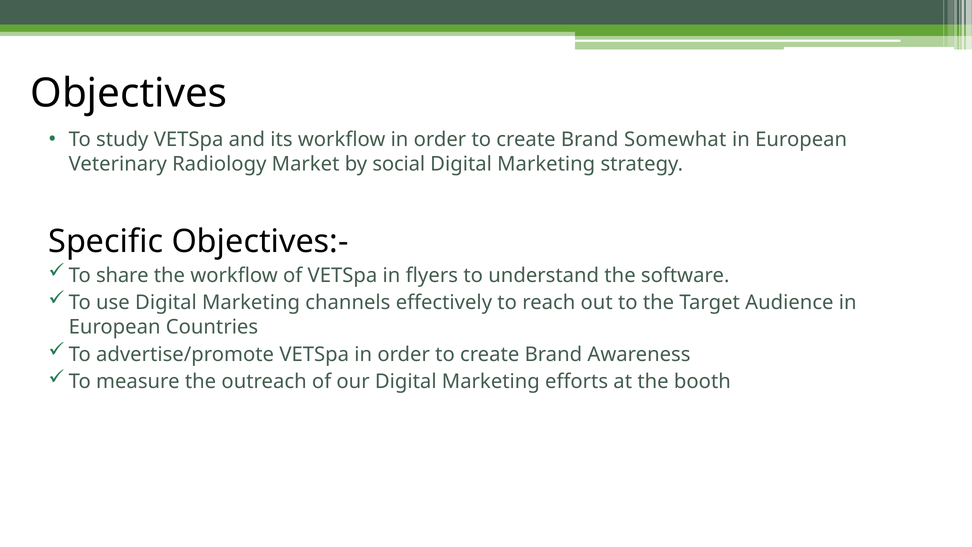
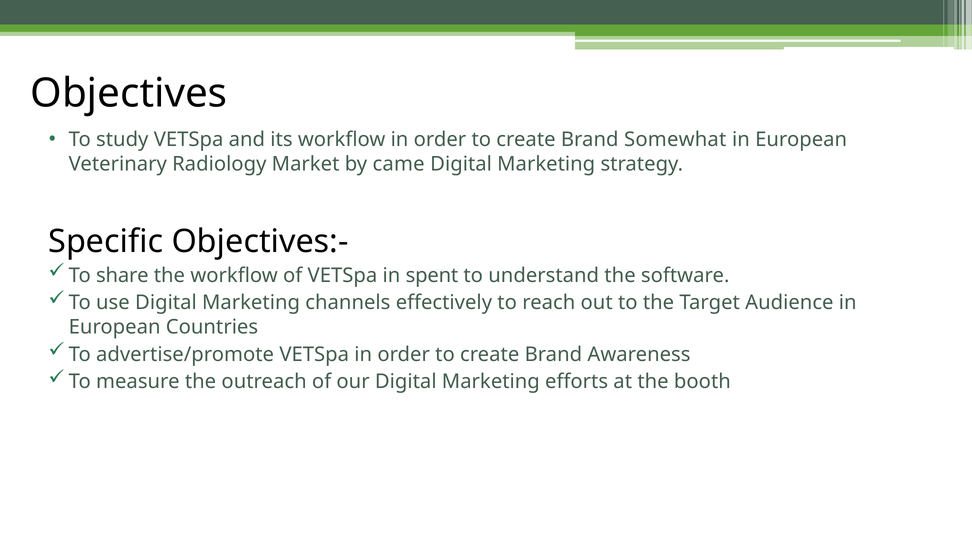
social: social -> came (399, 164)
flyers: flyers -> spent (432, 275)
